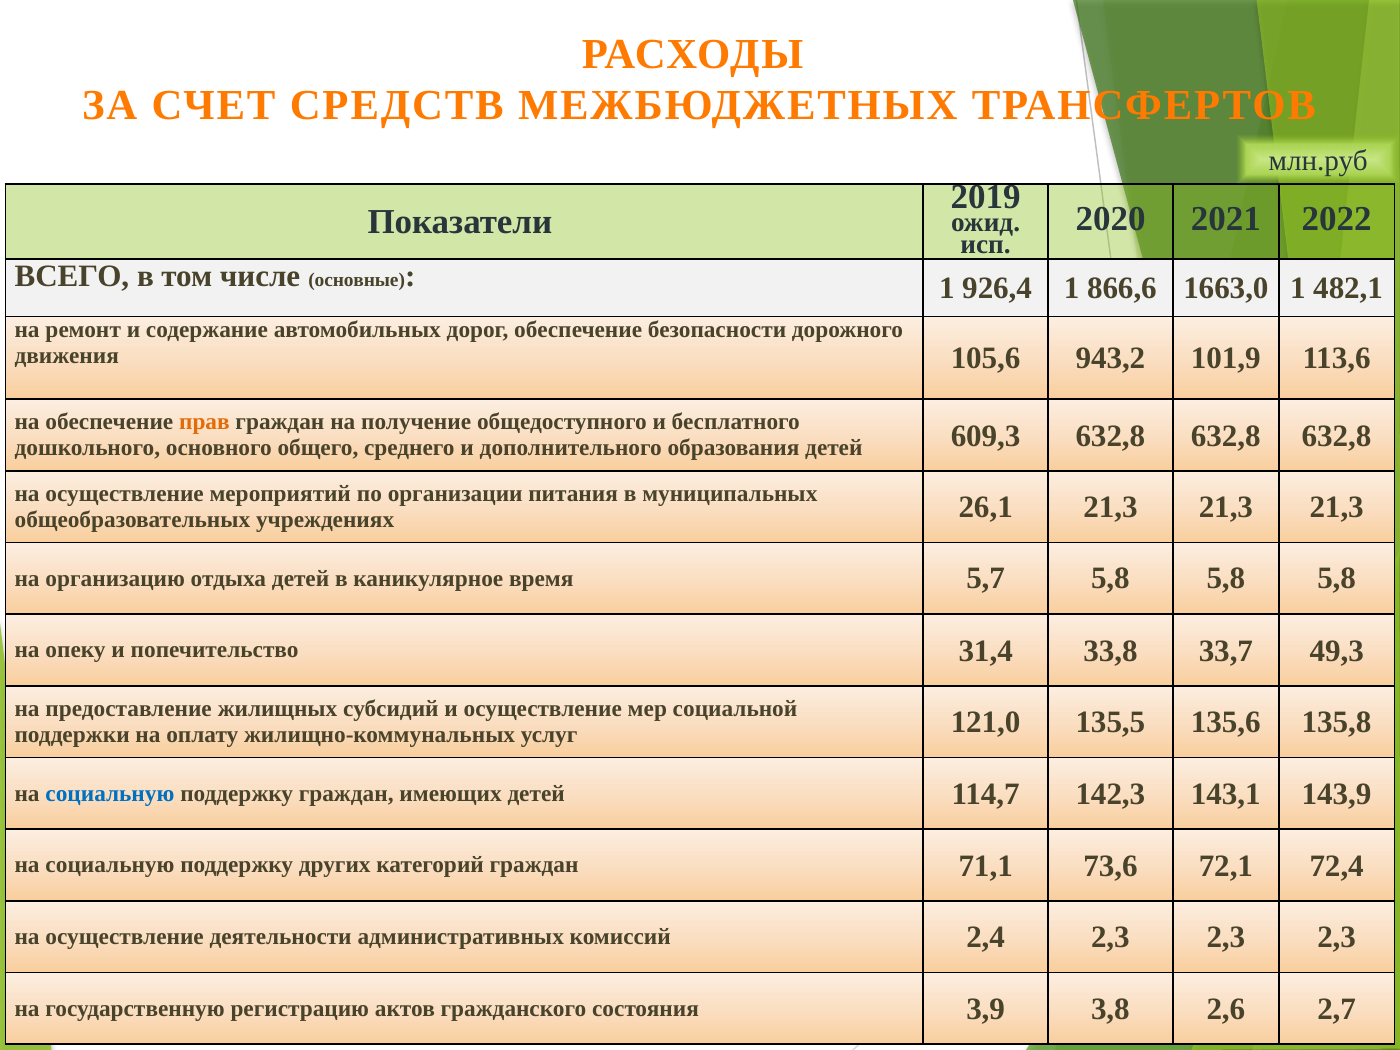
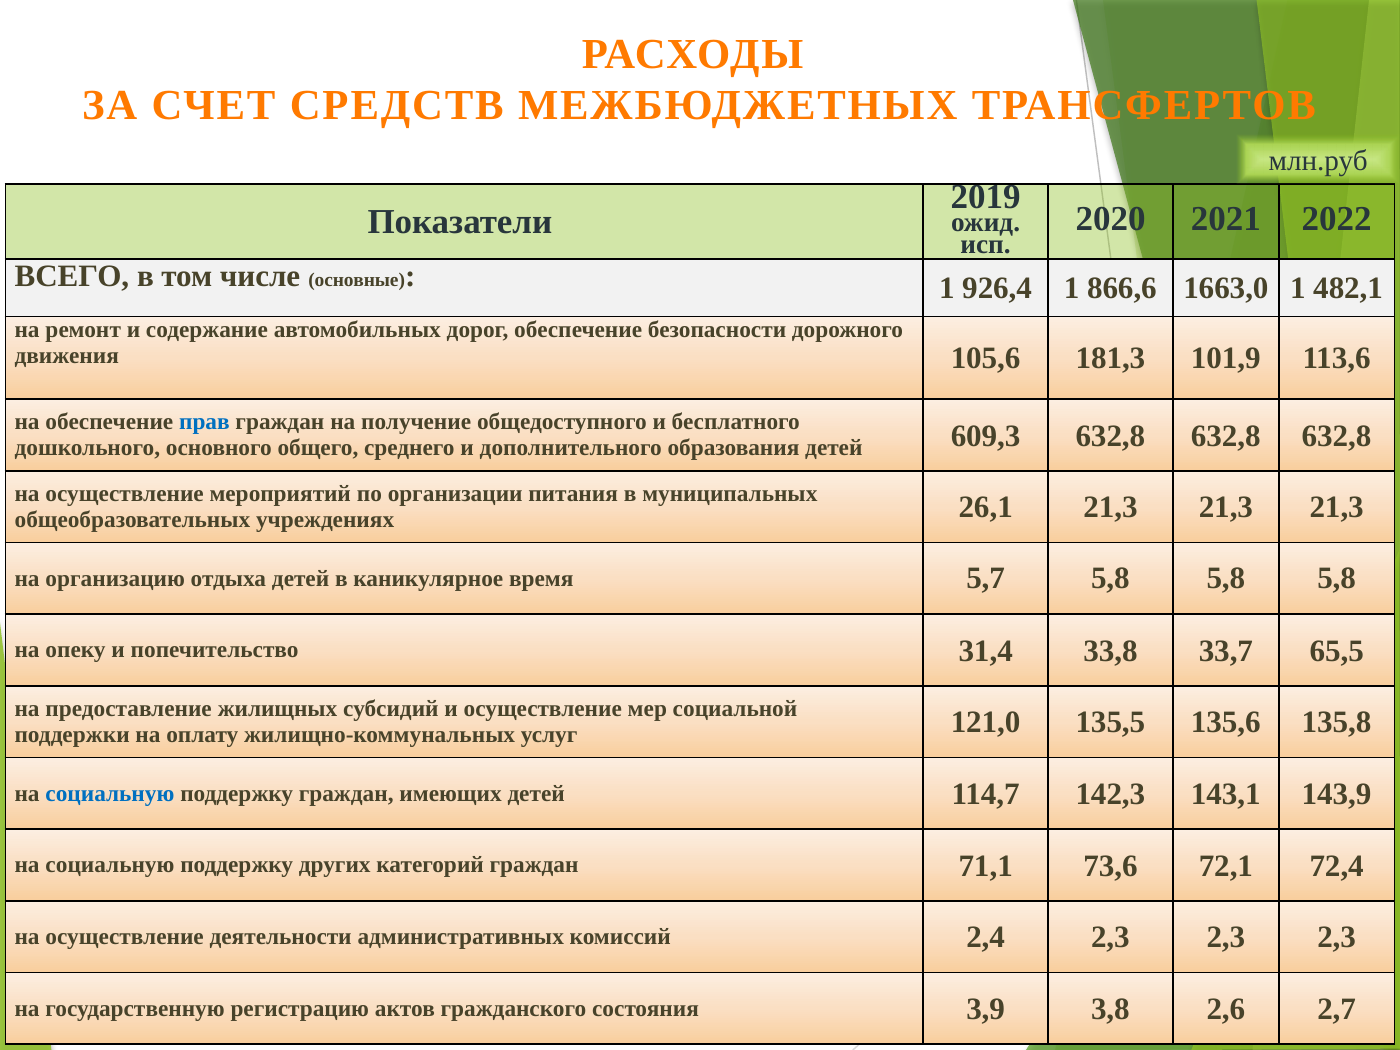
943,2: 943,2 -> 181,3 (1110, 358)
прав colour: orange -> blue (204, 422)
49,3: 49,3 -> 65,5 (1337, 651)
